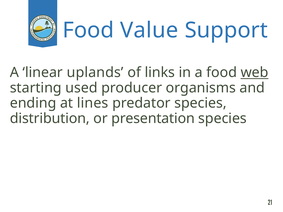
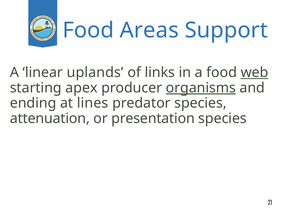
Value: Value -> Areas (149, 30)
used: used -> apex (81, 88)
organisms underline: none -> present (201, 88)
distribution: distribution -> attenuation (50, 118)
